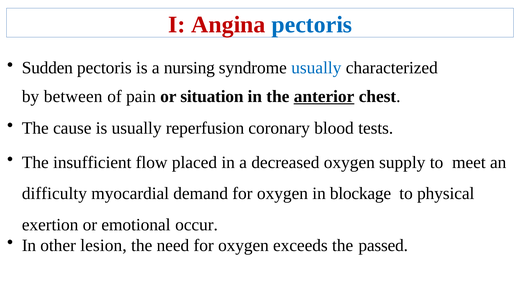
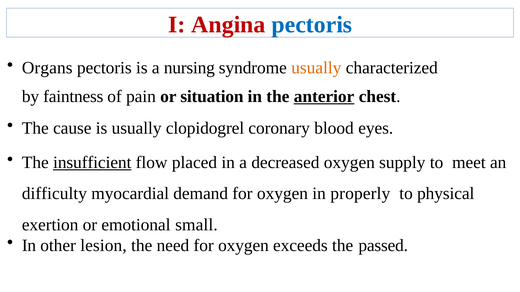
Sudden: Sudden -> Organs (47, 68)
usually colour: blue -> orange (316, 68)
between: between -> faintness (73, 97)
reperfusion: reperfusion -> clopidogrel (205, 128)
tests: tests -> eyes (376, 128)
insufficient underline: none -> present (92, 163)
blockage: blockage -> properly (360, 194)
occur: occur -> small (196, 225)
